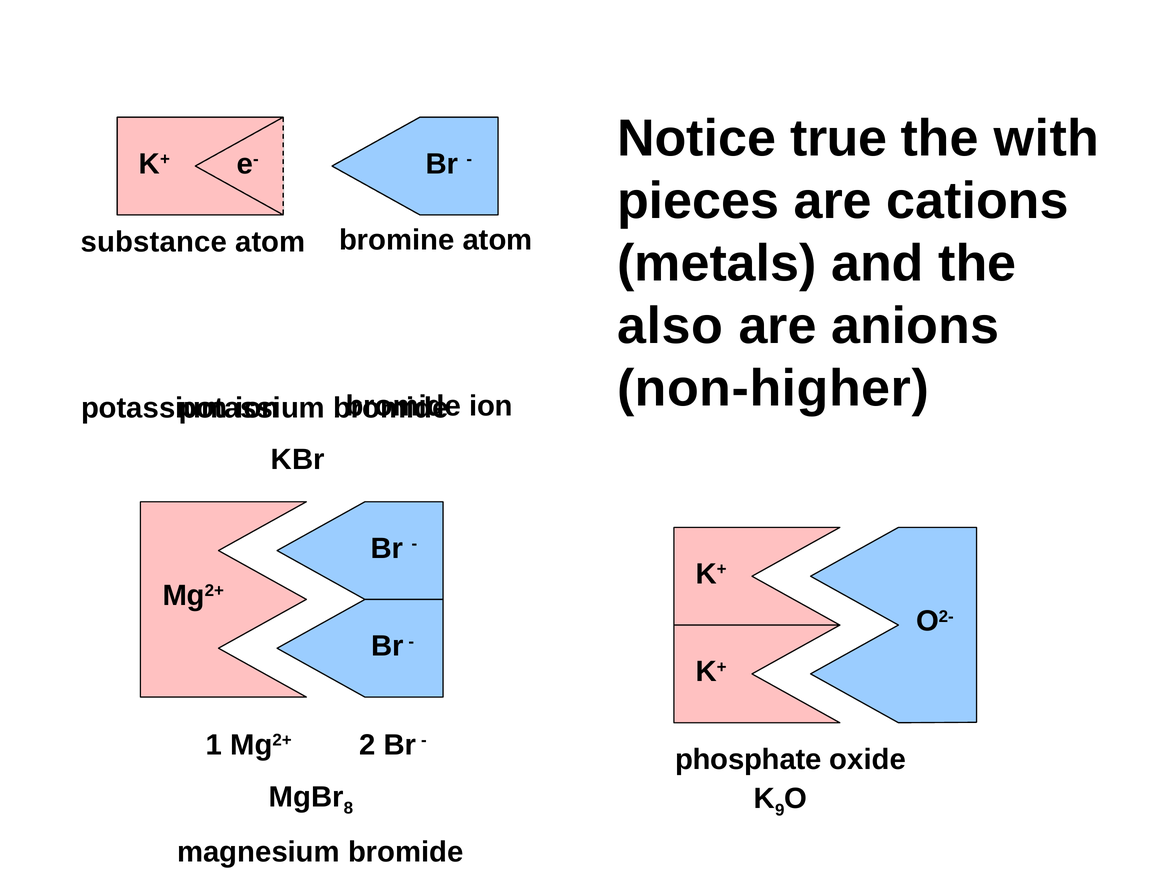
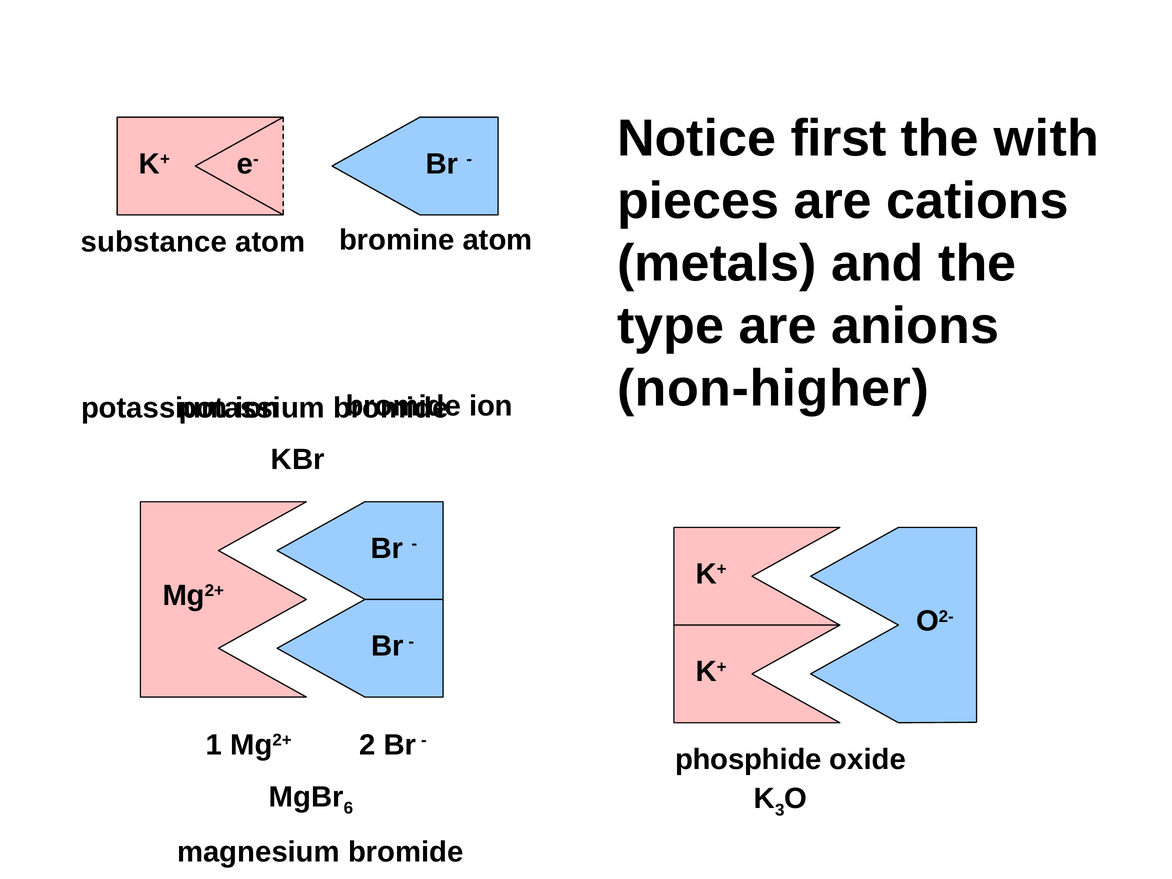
true: true -> first (839, 138)
also: also -> type (671, 326)
phosphate: phosphate -> phosphide (748, 760)
8: 8 -> 6 (348, 808)
9: 9 -> 3 (780, 810)
